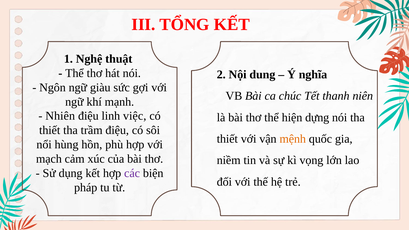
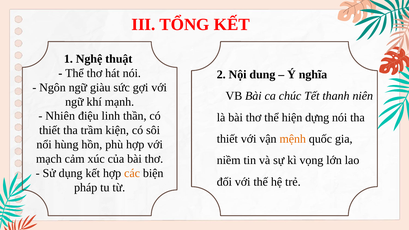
việc: việc -> thần (135, 116)
trầm điệu: điệu -> kiện (117, 130)
các colour: purple -> orange (132, 173)
